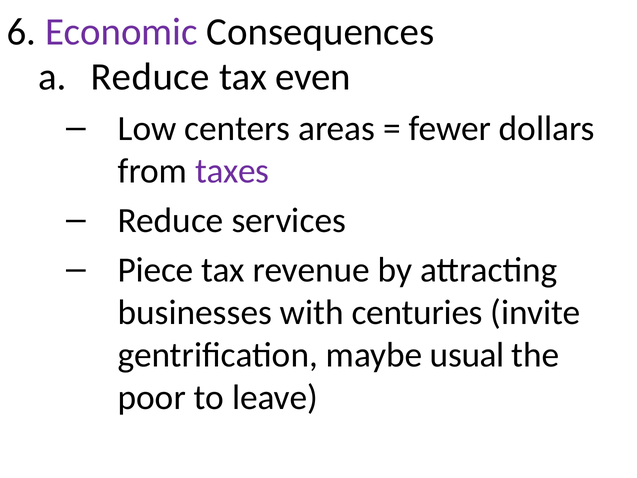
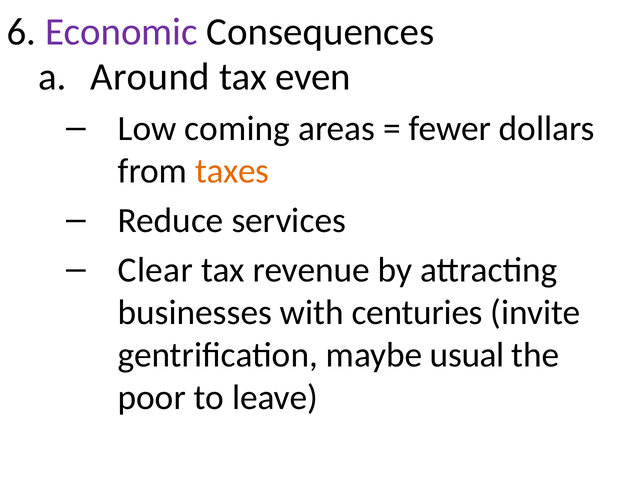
Reduce: Reduce -> Around (150, 77)
centers: centers -> coming (237, 128)
taxes colour: purple -> orange (232, 171)
Piece: Piece -> Clear (155, 270)
